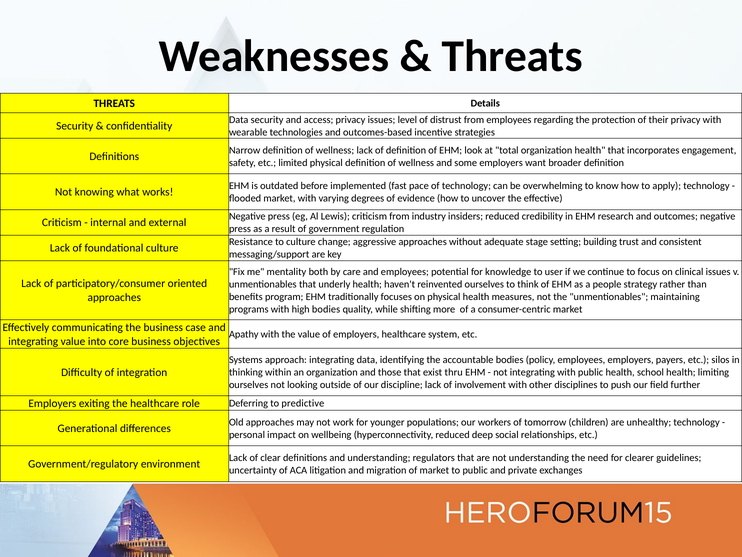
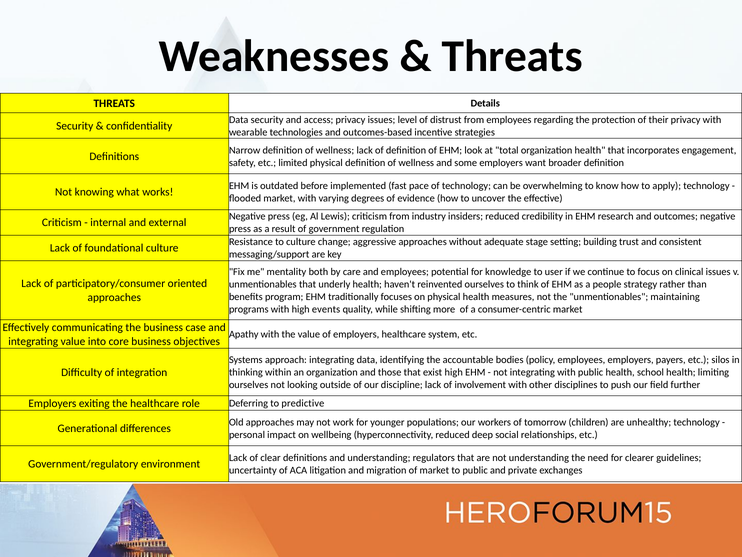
high bodies: bodies -> events (326, 309)
exist thru: thru -> high (454, 372)
